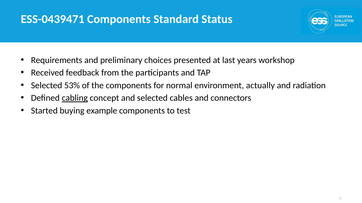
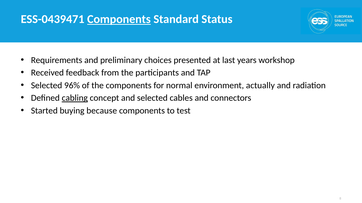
Components underline: none -> present (119, 19)
53%: 53% -> 96% (72, 86)
example: example -> because (102, 111)
